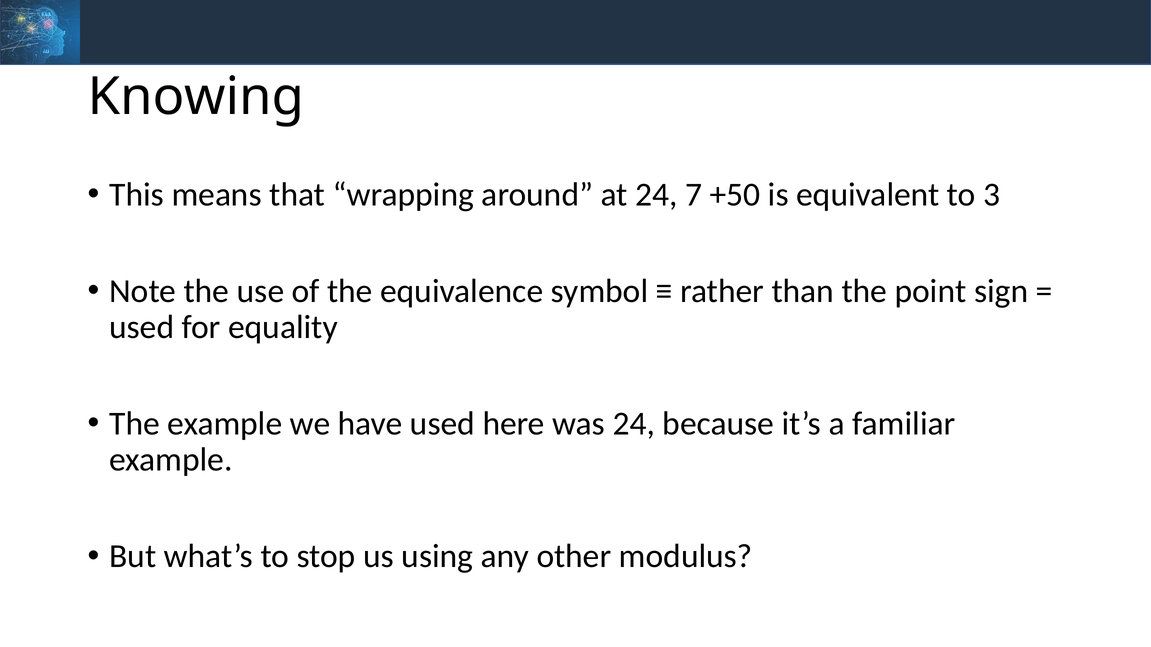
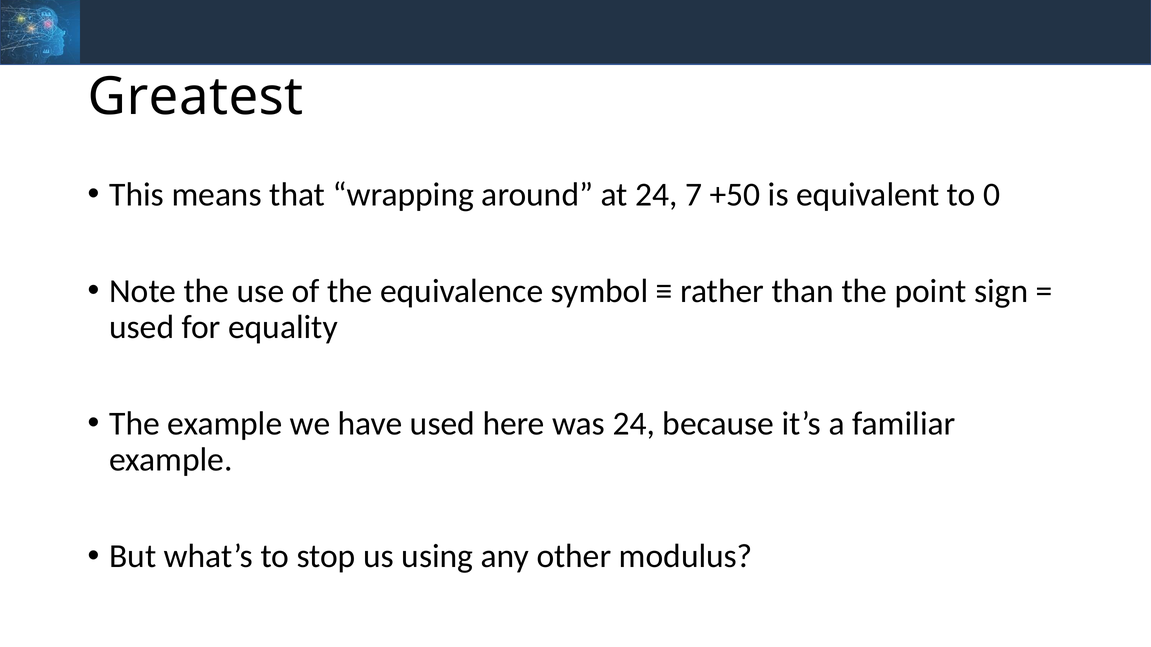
Knowing: Knowing -> Greatest (196, 97)
3: 3 -> 0 (992, 195)
